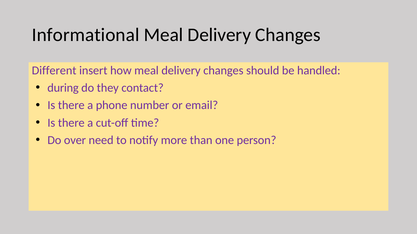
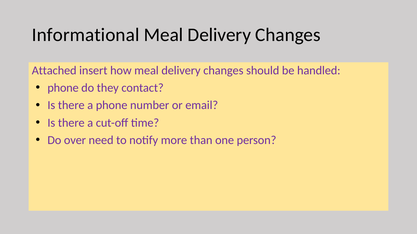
Different: Different -> Attached (54, 71)
during: during -> phone (63, 88)
